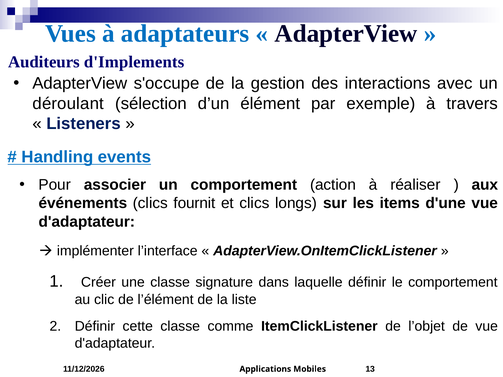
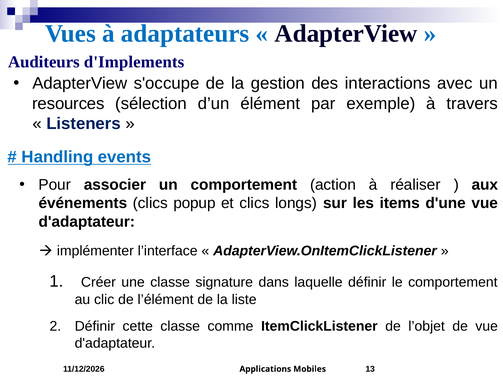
déroulant: déroulant -> resources (68, 104)
fournit: fournit -> popup (195, 203)
